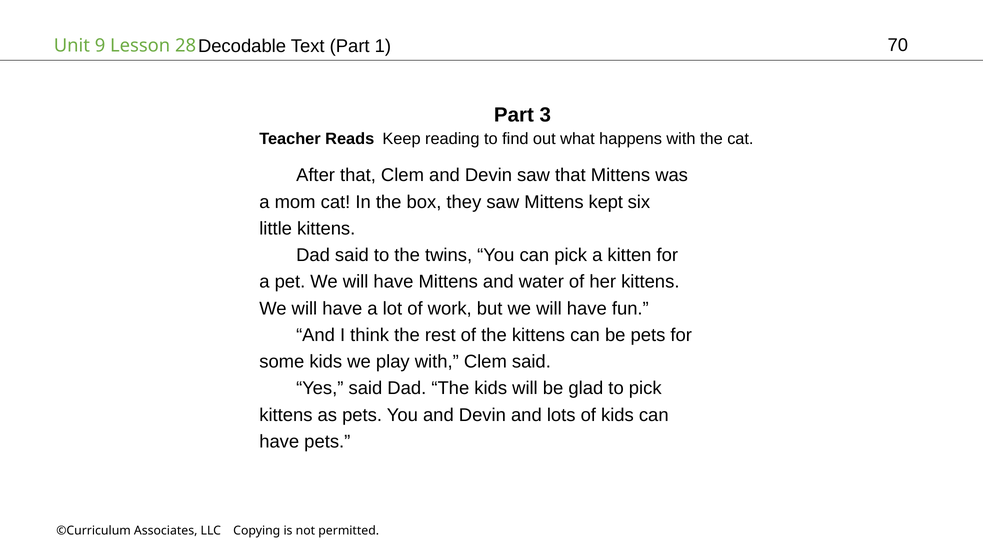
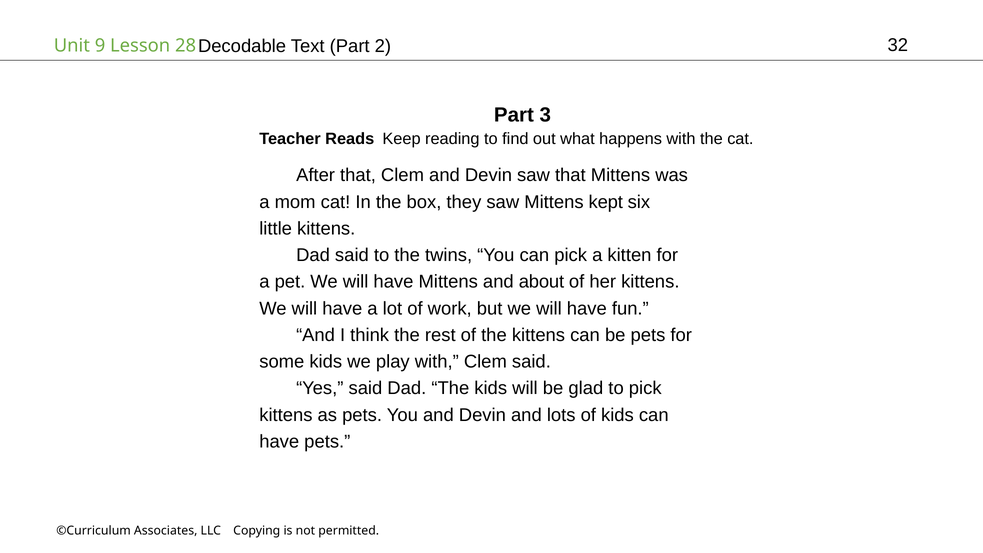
1: 1 -> 2 (383, 46)
70: 70 -> 32 (898, 45)
water: water -> about (541, 282)
